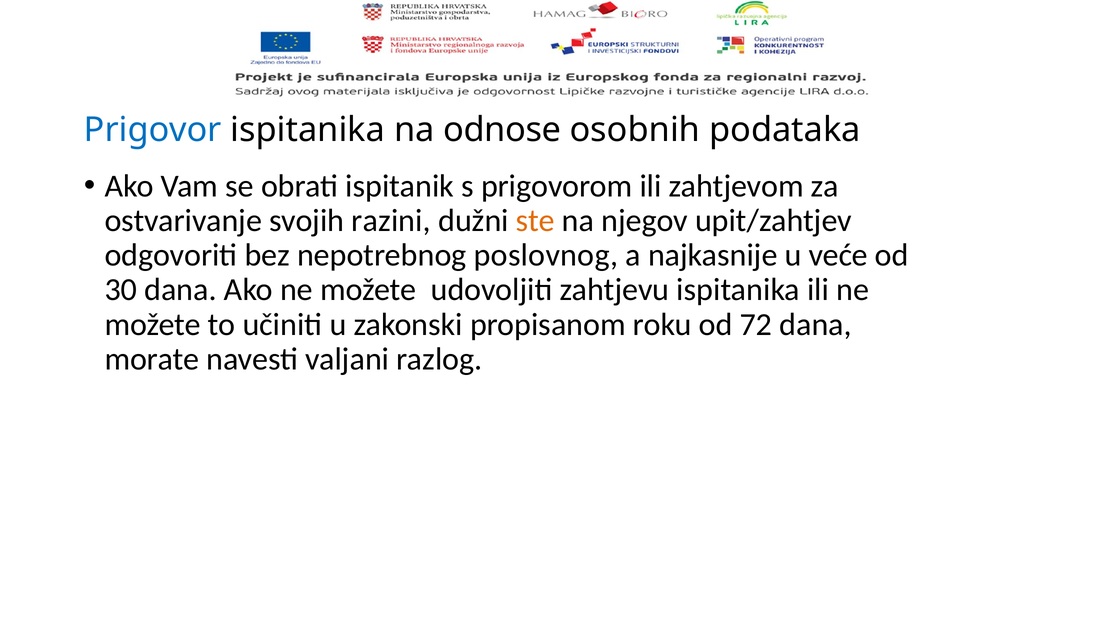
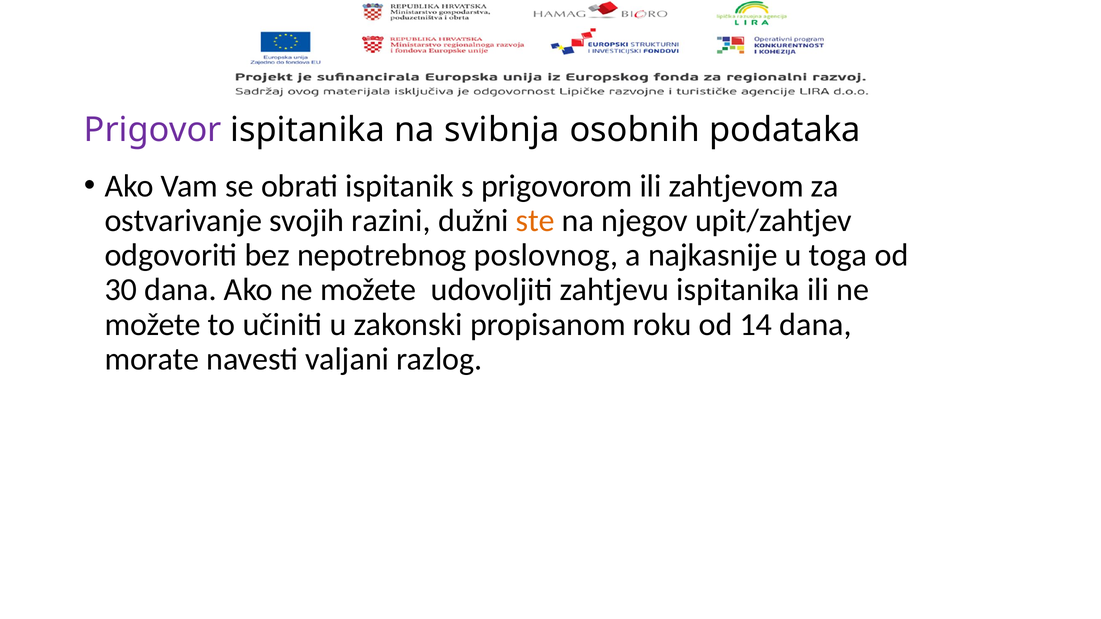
Prigovor colour: blue -> purple (153, 130)
odnose: odnose -> svibnja (502, 130)
veće: veće -> toga (838, 255)
72: 72 -> 14 (756, 325)
